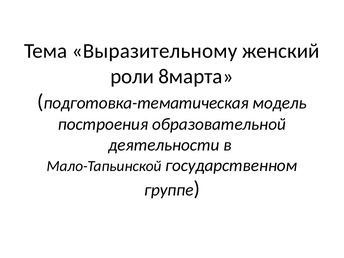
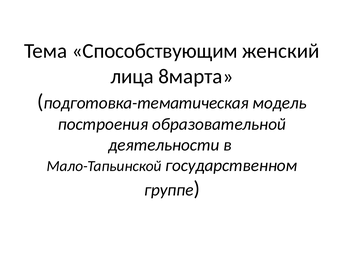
Выразительному: Выразительному -> Способствующим (155, 51)
роли: роли -> лица (132, 76)
